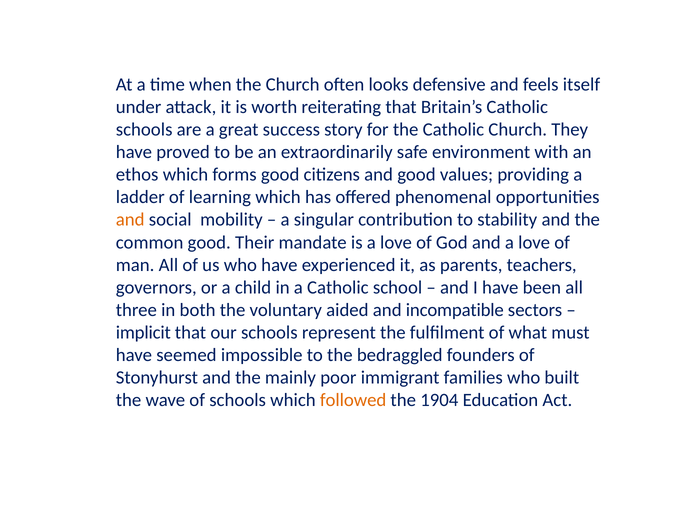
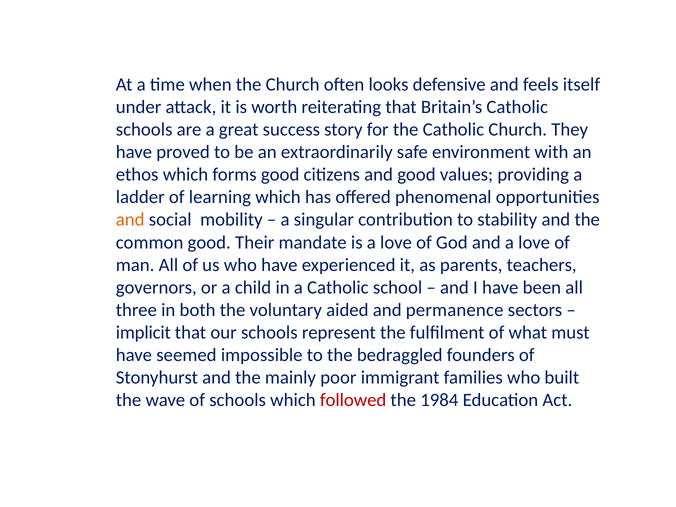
incompatible: incompatible -> permanence (455, 310)
followed colour: orange -> red (353, 400)
1904: 1904 -> 1984 (439, 400)
